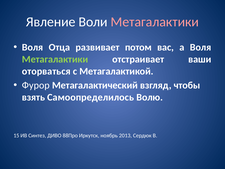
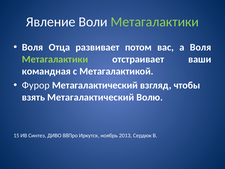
Метагалактики colour: pink -> light green (155, 22)
оторваться: оторваться -> командная (46, 71)
взять Самоопределилось: Самоопределилось -> Метагалактический (91, 97)
